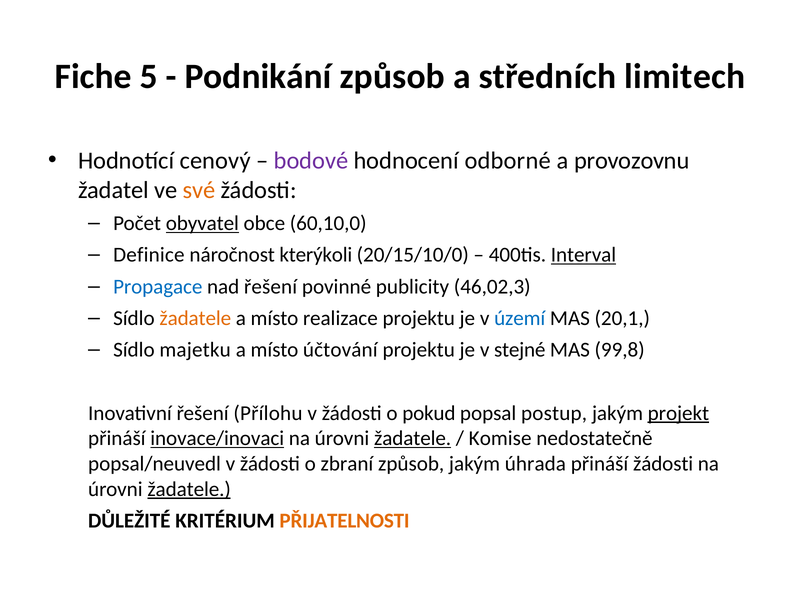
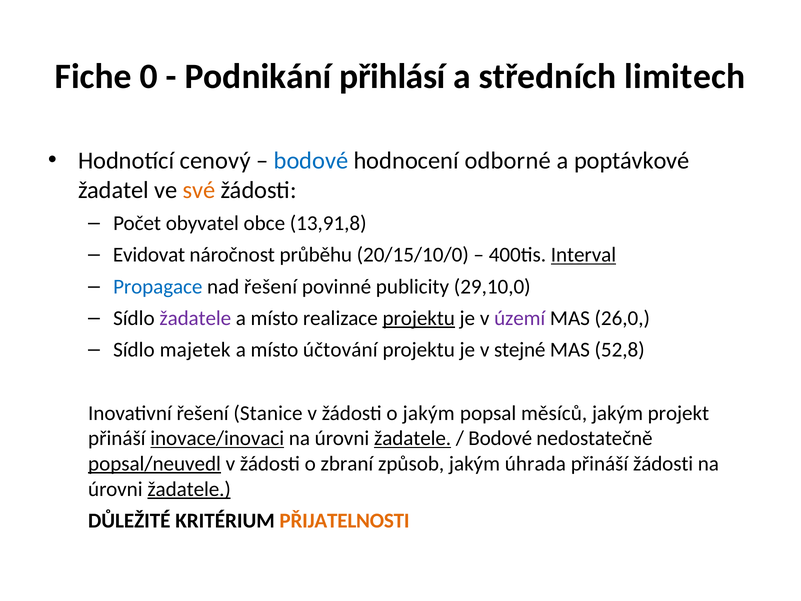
5: 5 -> 0 (149, 77)
Podnikání způsob: způsob -> přihlásí (393, 77)
bodové colour: purple -> blue (311, 161)
provozovnu: provozovnu -> poptávkové (632, 161)
obyvatel underline: present -> none (202, 223)
60,10,0: 60,10,0 -> 13,91,8 (328, 223)
Definice: Definice -> Evidovat (149, 255)
kterýkoli: kterýkoli -> průběhu (316, 255)
46,02,3: 46,02,3 -> 29,10,0 (492, 286)
žadatele colour: orange -> purple (195, 318)
projektu underline: none -> present (419, 318)
území colour: blue -> purple (520, 318)
20,1: 20,1 -> 26,0 (622, 318)
majetku: majetku -> majetek (195, 350)
99,8: 99,8 -> 52,8 (620, 350)
Přílohu: Přílohu -> Stanice (268, 413)
o pokud: pokud -> jakým (429, 413)
postup: postup -> měsíců (554, 413)
projekt underline: present -> none (678, 413)
Komise: Komise -> Bodové (500, 438)
popsal/neuvedl underline: none -> present (155, 464)
